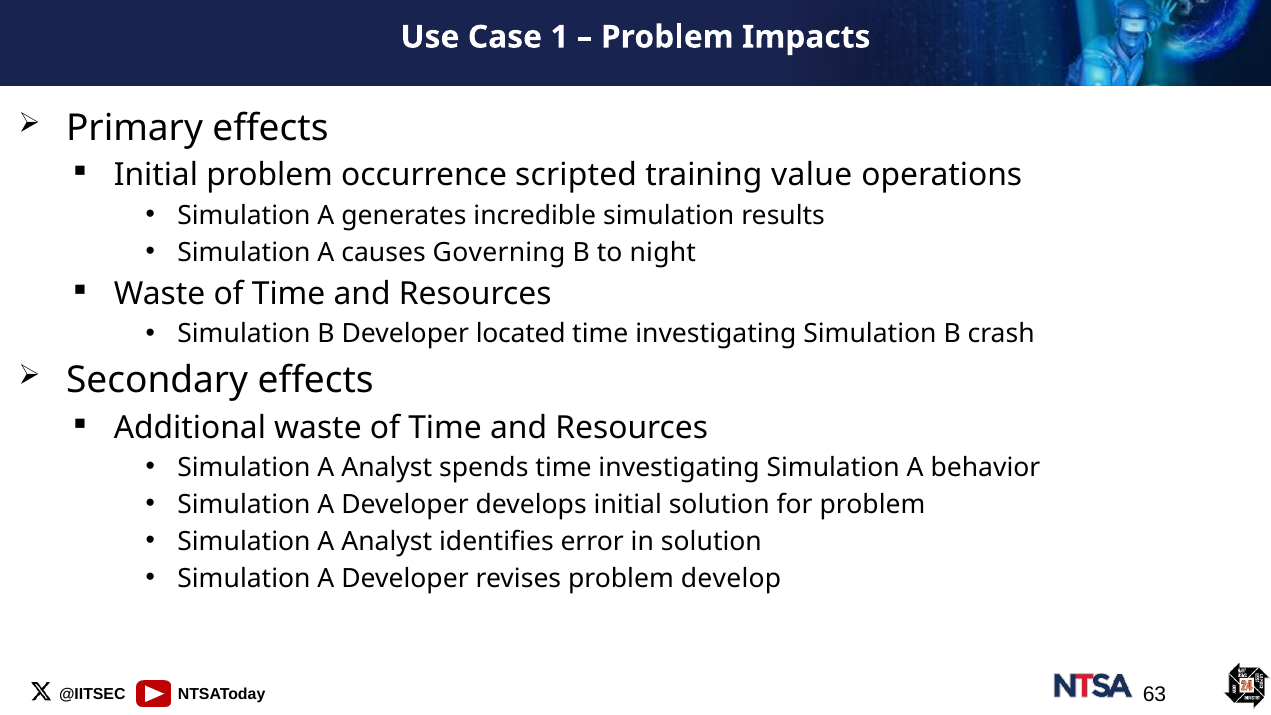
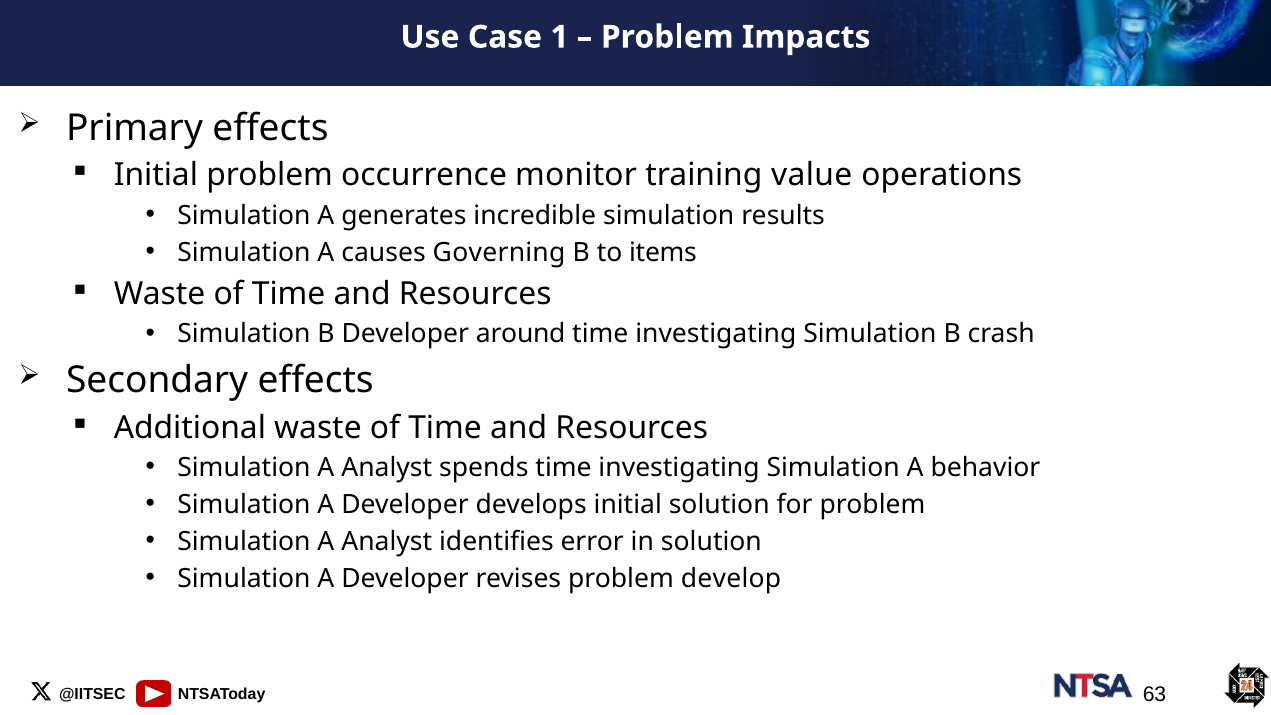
scripted: scripted -> monitor (576, 175)
night: night -> items (663, 252)
located: located -> around (521, 334)
